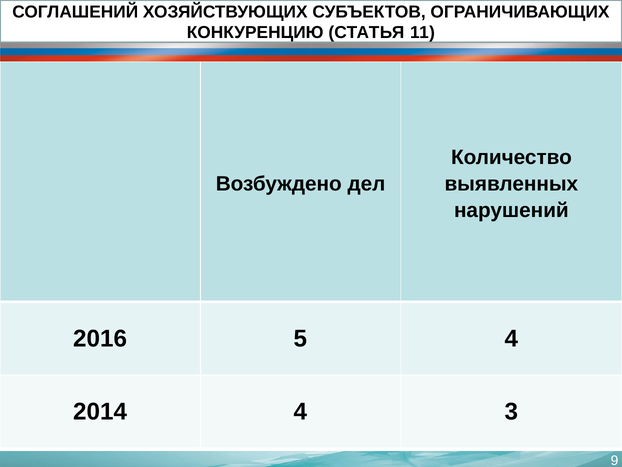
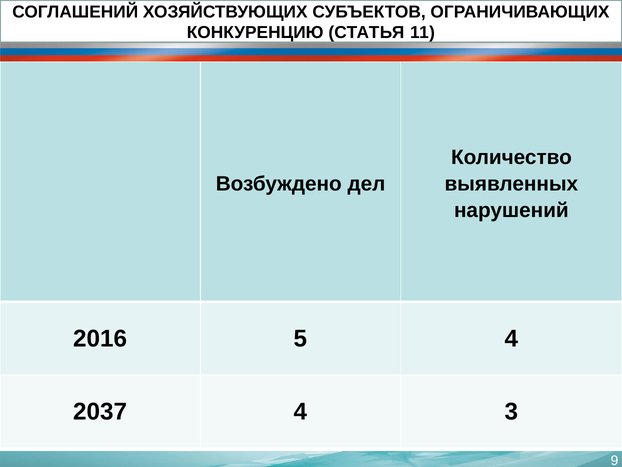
2014: 2014 -> 2037 (100, 411)
